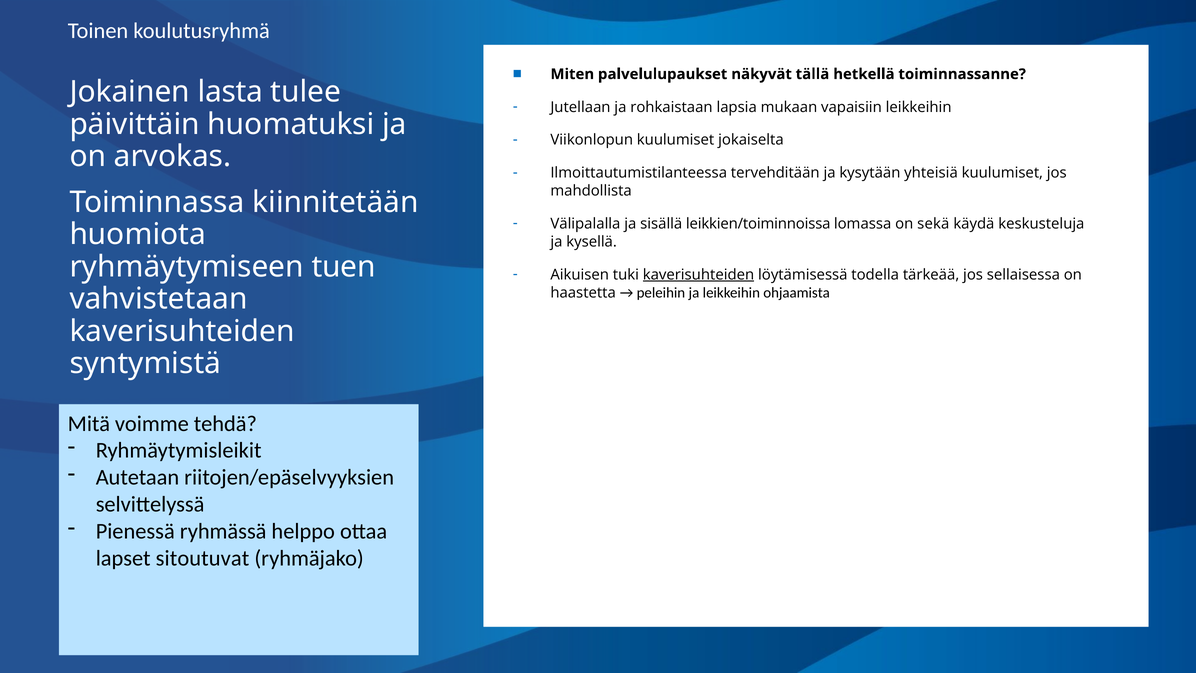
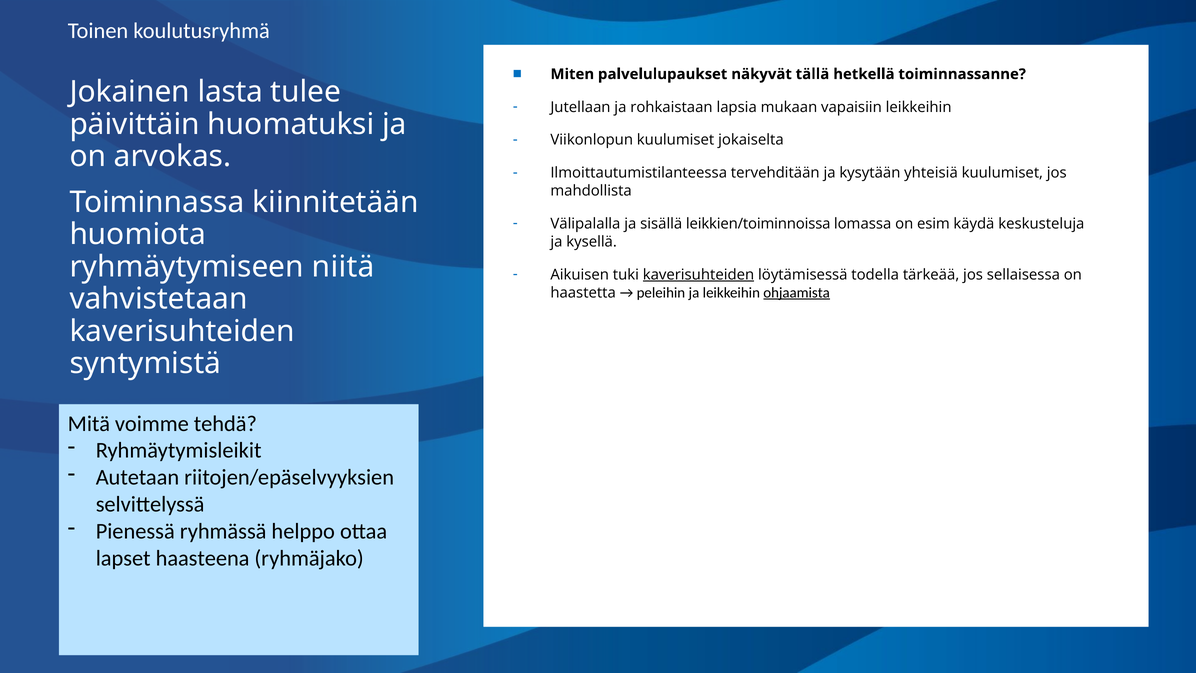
sekä: sekä -> esim (933, 224)
tuen: tuen -> niitä (343, 267)
ohjaamista underline: none -> present (797, 293)
sitoutuvat: sitoutuvat -> haasteena (203, 558)
